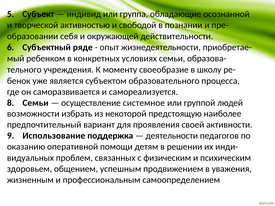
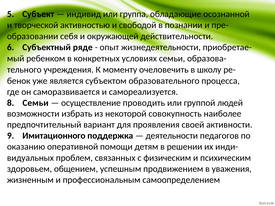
своеобразие: своеобразие -> очеловечить (164, 70)
системное: системное -> проводить (144, 103)
предстоящую: предстоящую -> совокупность (175, 114)
Использование: Использование -> Имитационного (54, 136)
